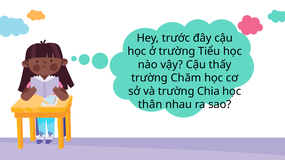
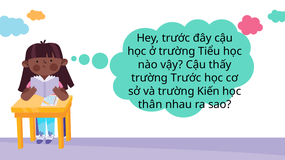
trường Chăm: Chăm -> Trước (186, 78)
Chia: Chia -> Kiến (208, 91)
